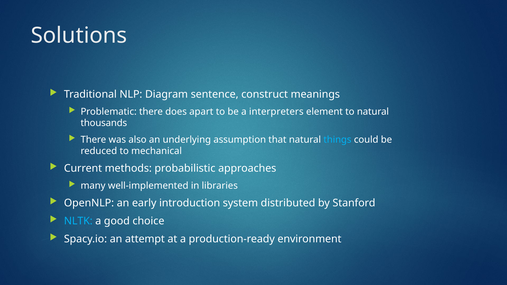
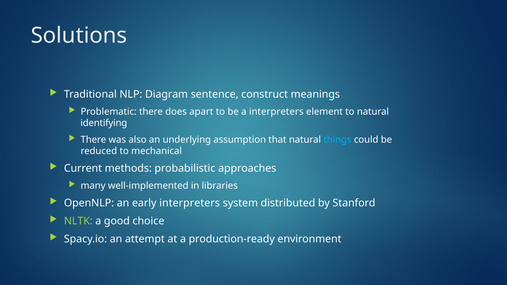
thousands: thousands -> identifying (104, 123)
early introduction: introduction -> interpreters (190, 203)
NLTK colour: light blue -> light green (78, 221)
